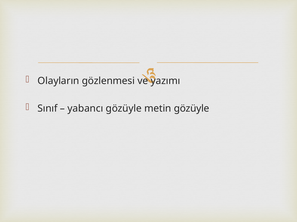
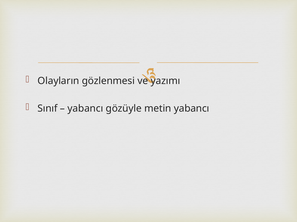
metin gözüyle: gözüyle -> yabancı (192, 109)
